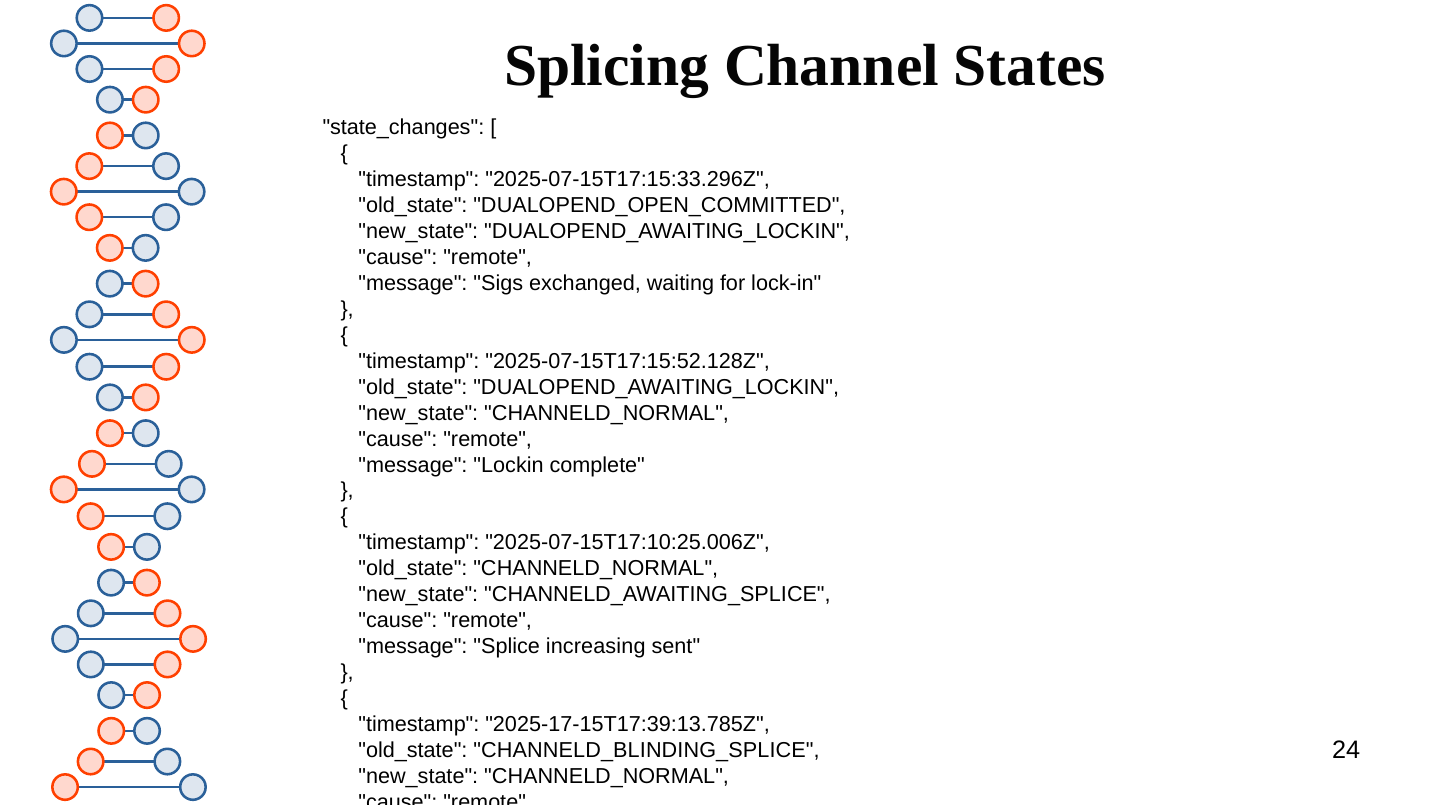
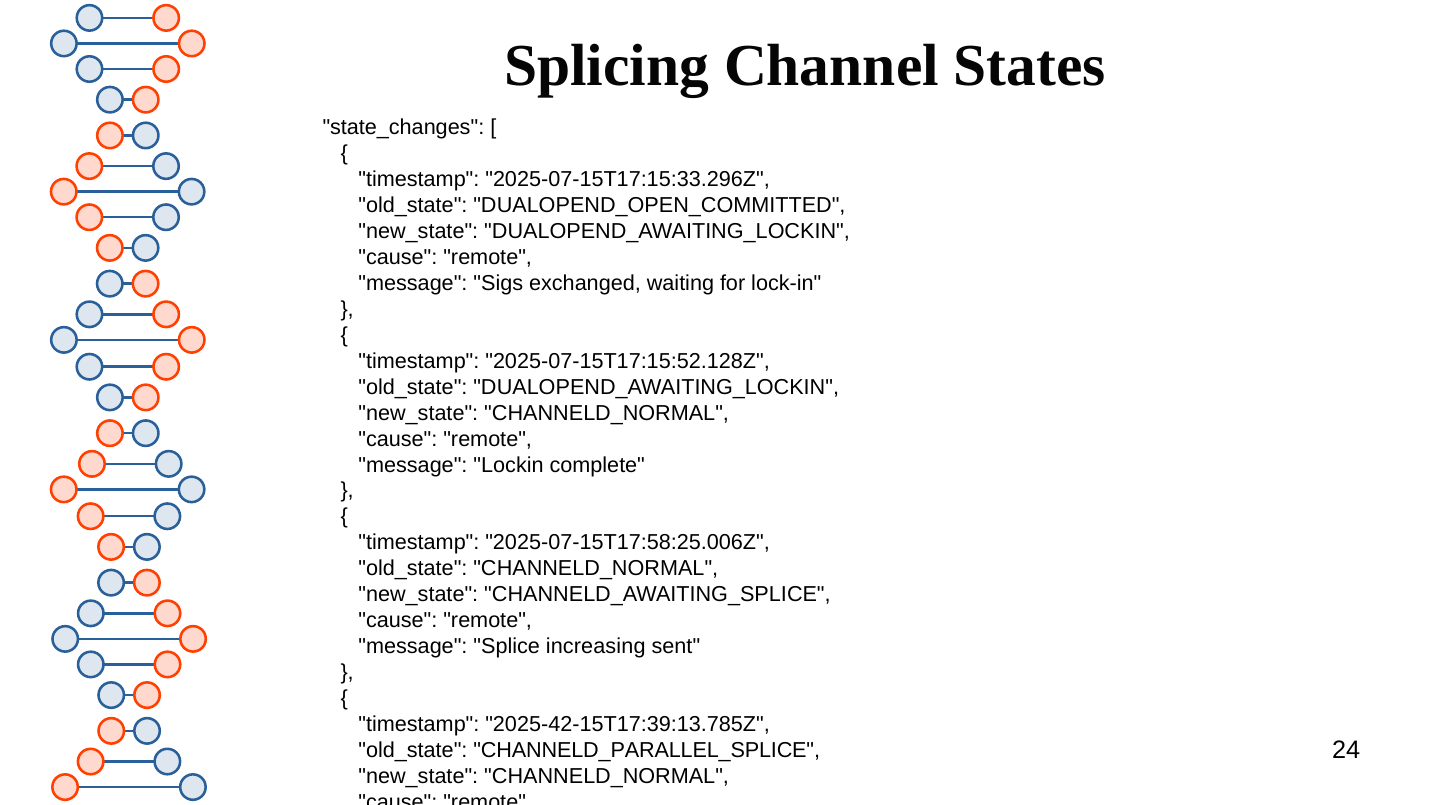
2025-07-15T17:10:25.006Z: 2025-07-15T17:10:25.006Z -> 2025-07-15T17:58:25.006Z (628, 543)
2025-17-15T17:39:13.785Z: 2025-17-15T17:39:13.785Z -> 2025-42-15T17:39:13.785Z (628, 725)
CHANNELD_BLINDING_SPLICE: CHANNELD_BLINDING_SPLICE -> CHANNELD_PARALLEL_SPLICE (647, 751)
